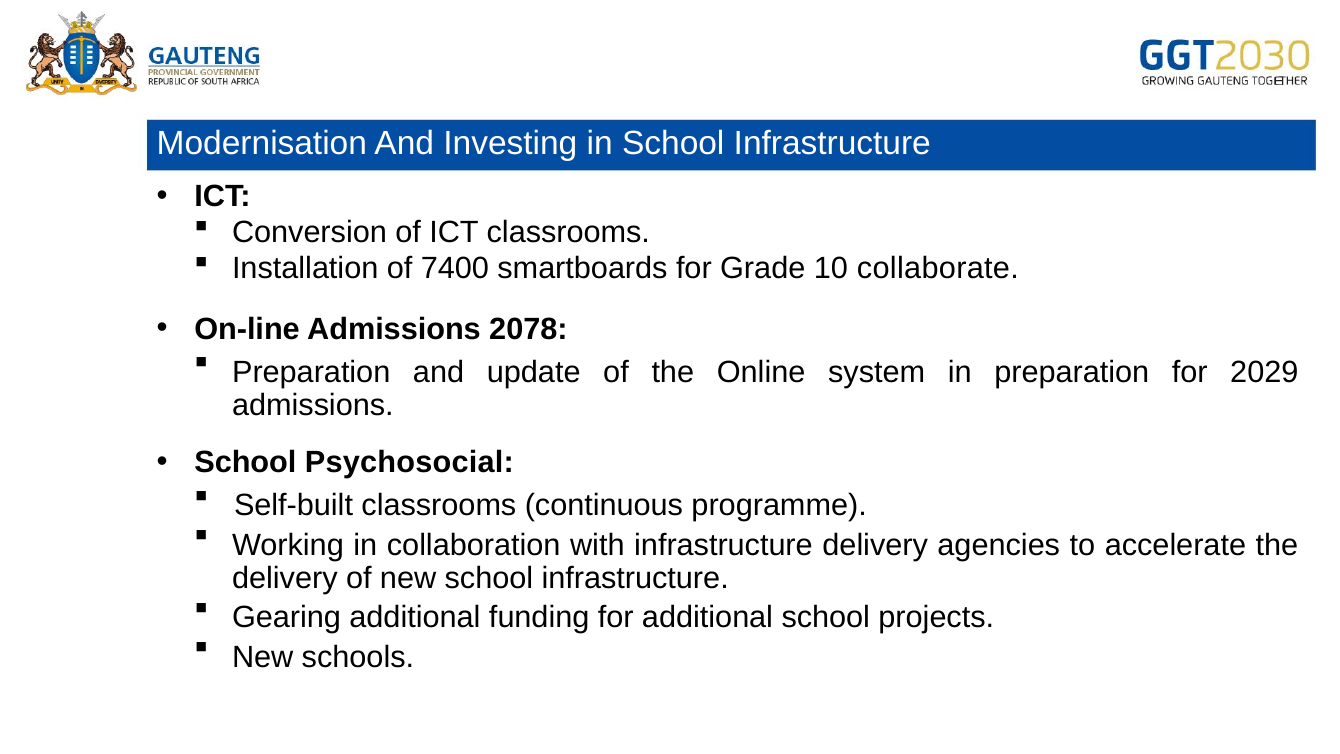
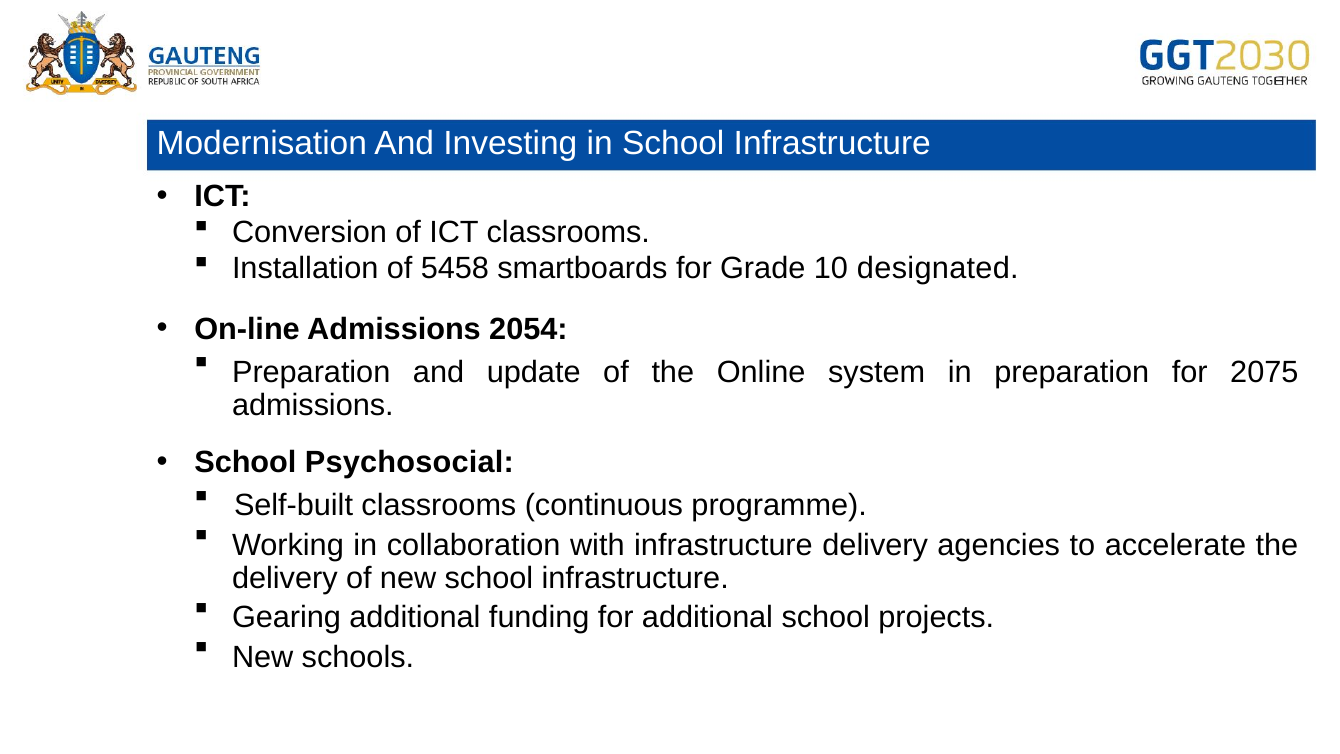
7400: 7400 -> 5458 (455, 269)
collaborate: collaborate -> designated (938, 269)
2078: 2078 -> 2054 (528, 329)
2029: 2029 -> 2075 (1264, 372)
